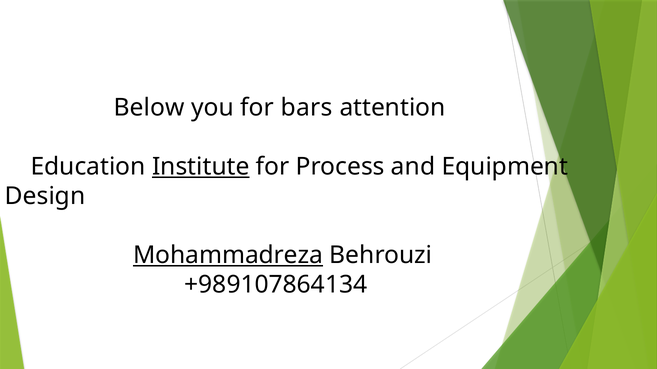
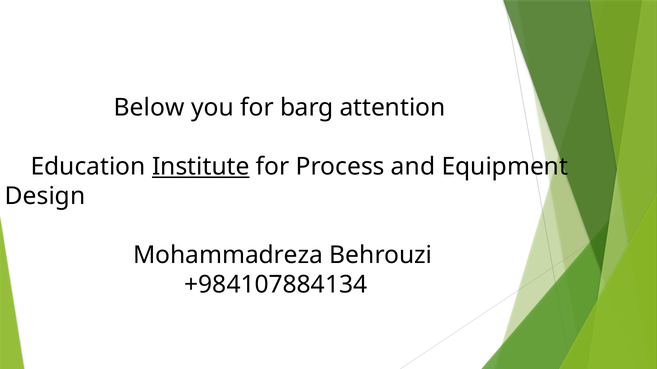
bars: bars -> barg (307, 108)
Mohammadreza underline: present -> none (228, 255)
+989107864134: +989107864134 -> +984107884134 (276, 285)
